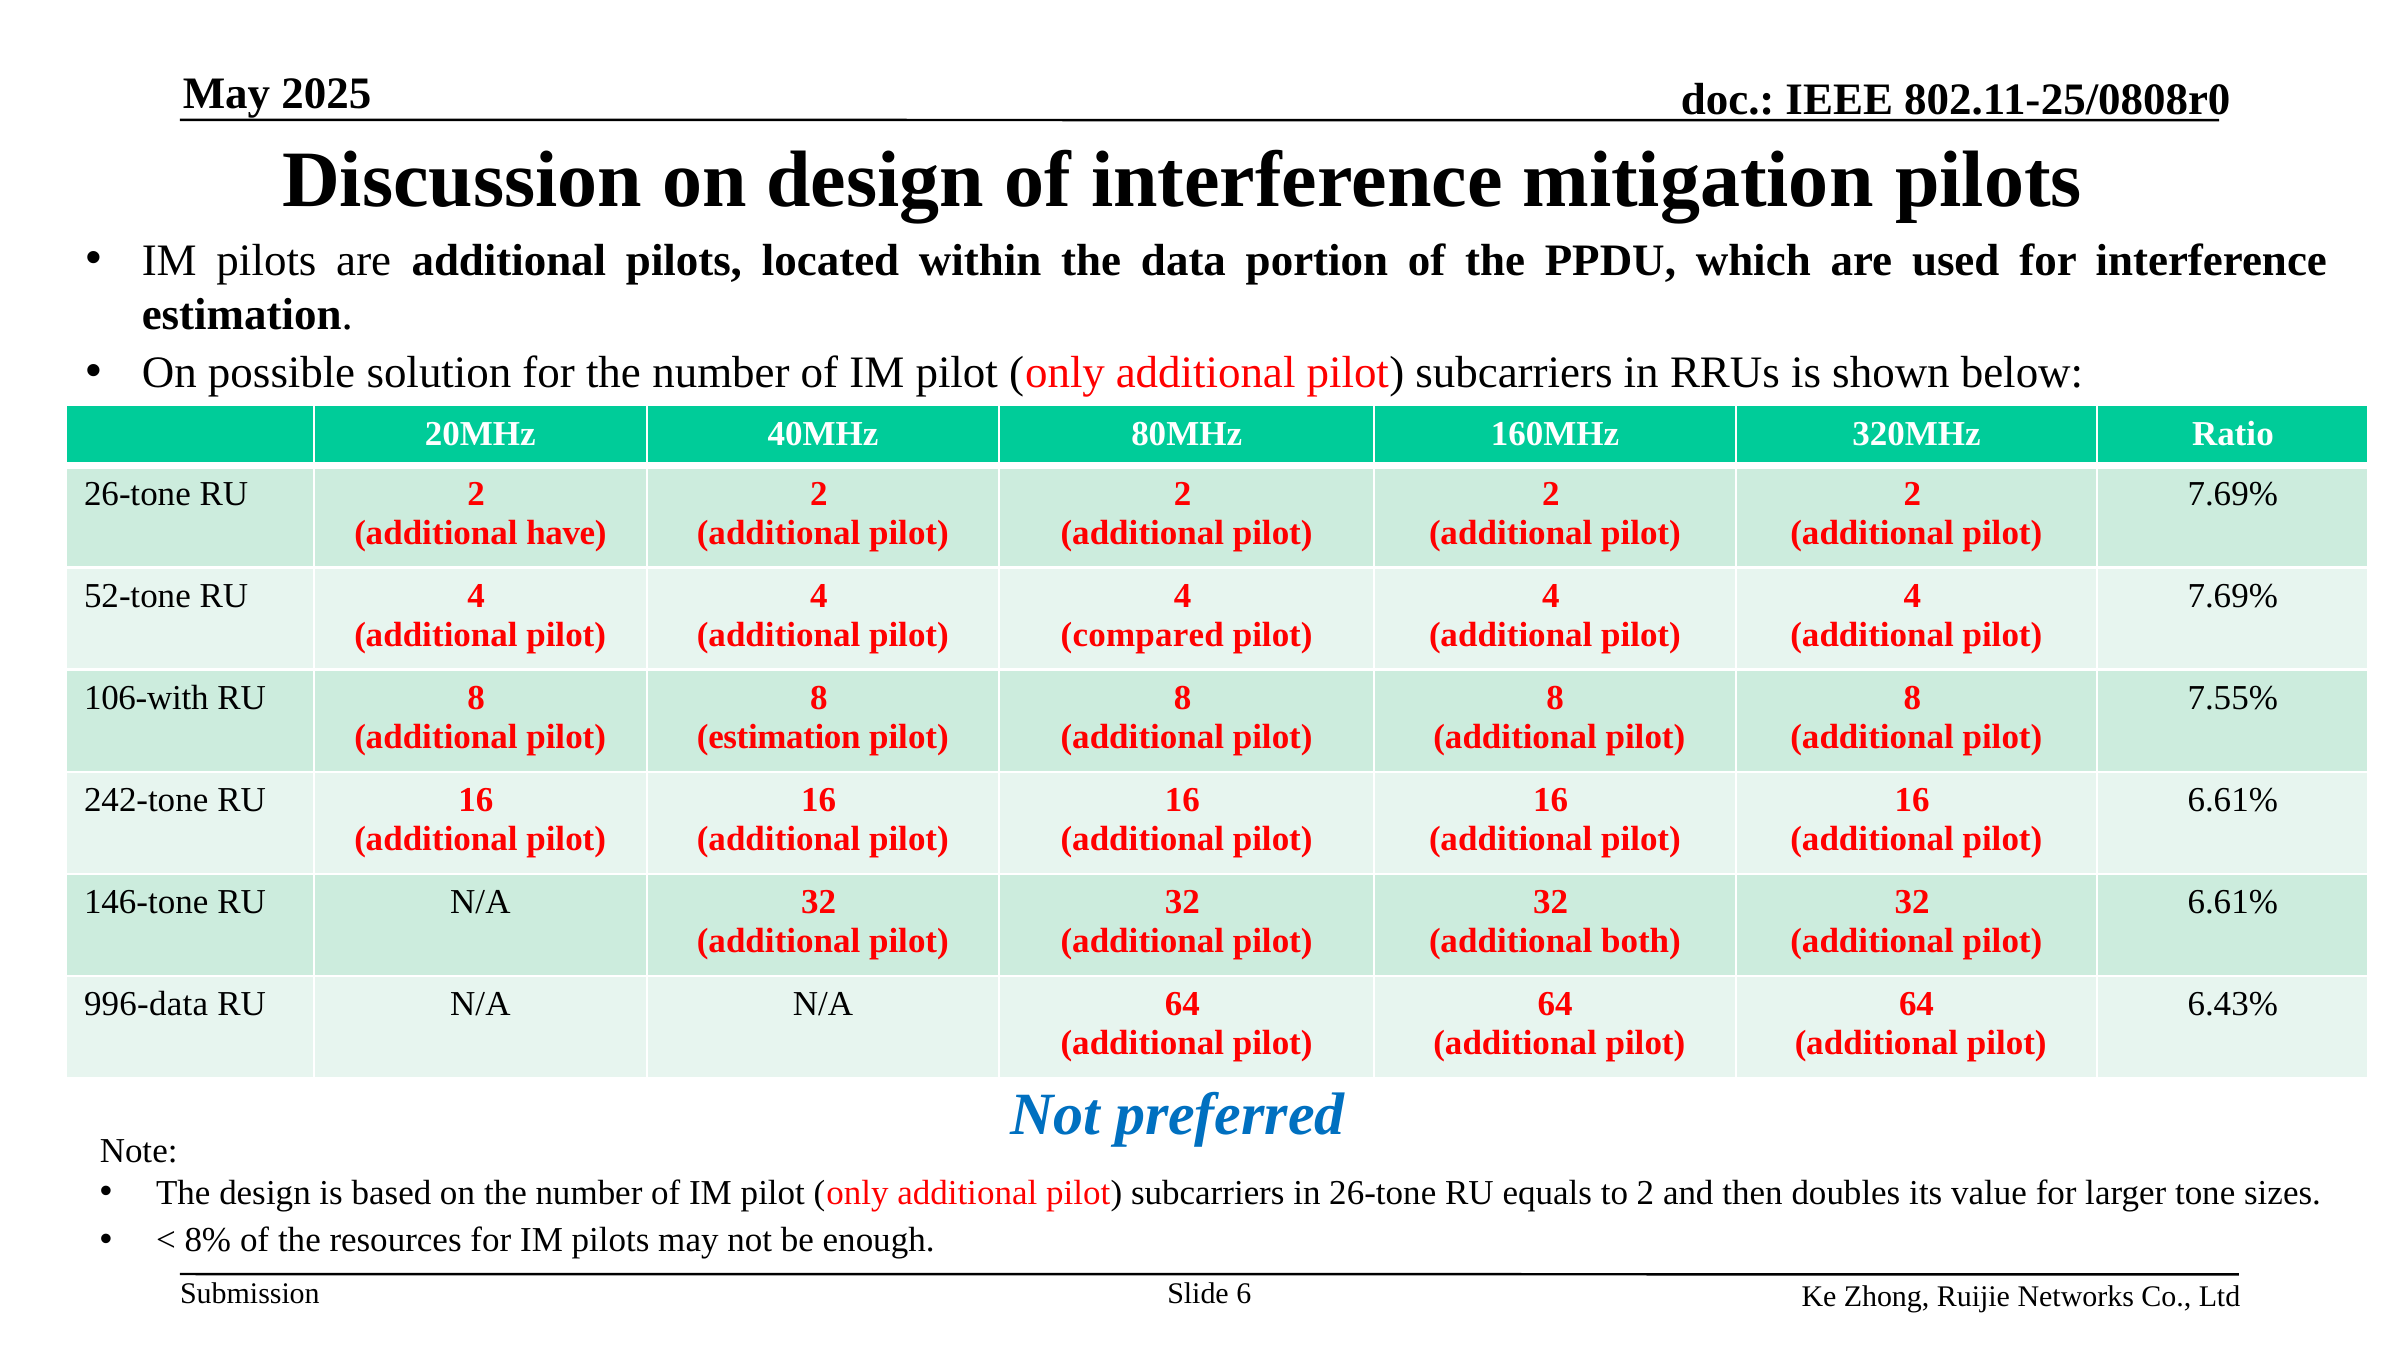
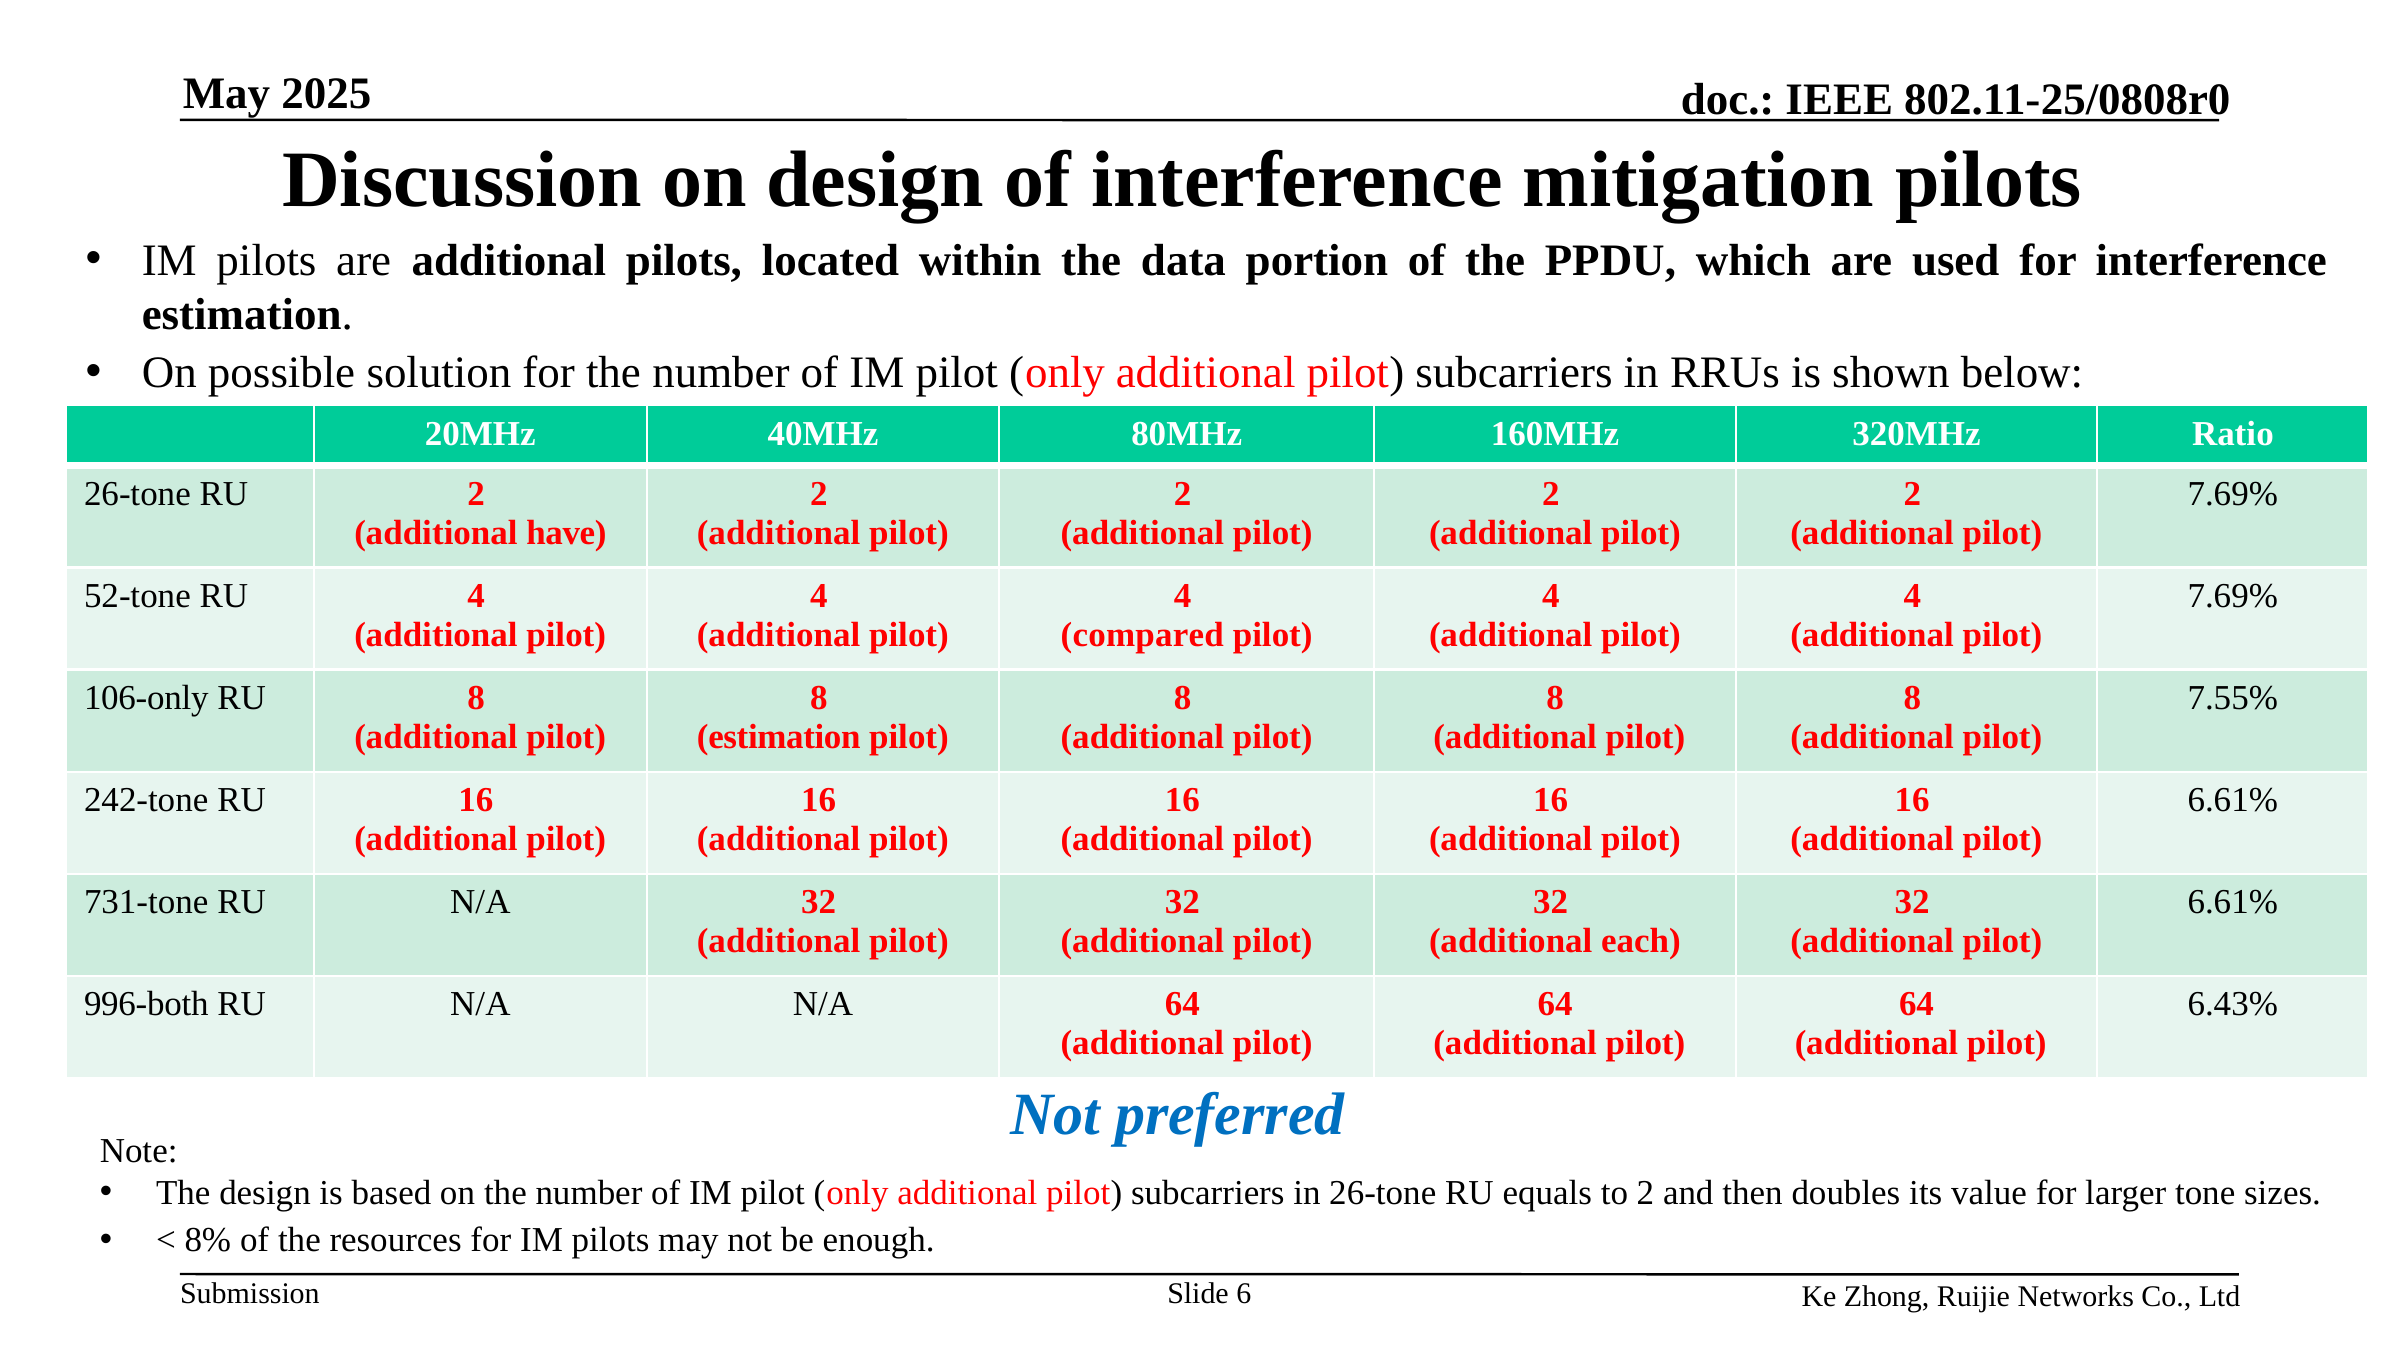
106-with: 106-with -> 106-only (146, 698)
146-tone: 146-tone -> 731-tone (146, 903)
both: both -> each (1641, 941)
996-data: 996-data -> 996-both (146, 1005)
